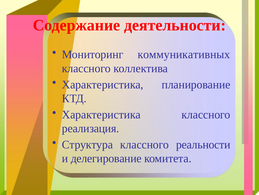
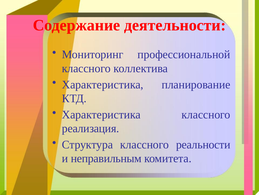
коммуникативных: коммуникативных -> профессиональной (184, 54)
делегирование: делегирование -> неправильным (106, 158)
